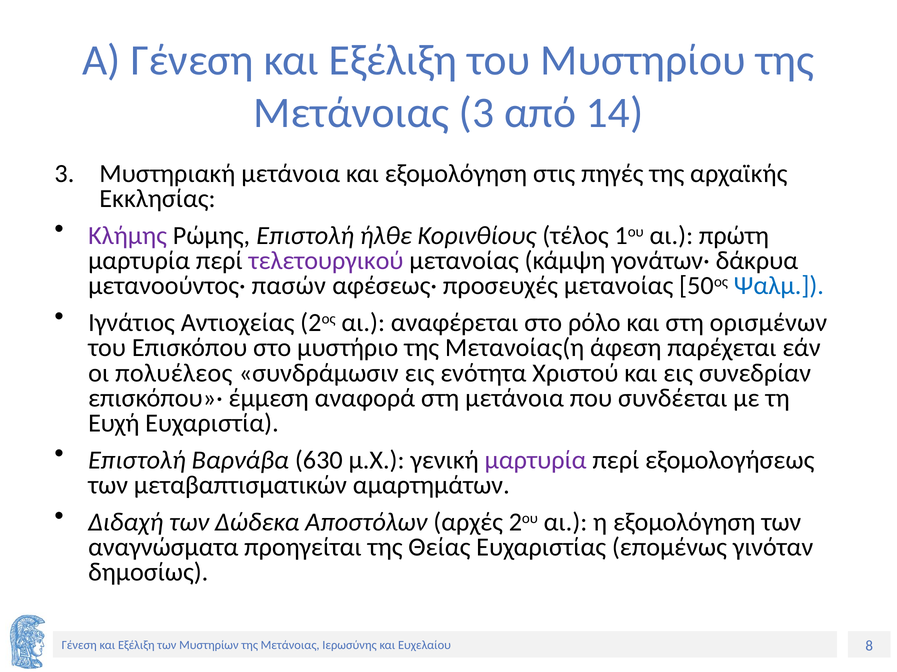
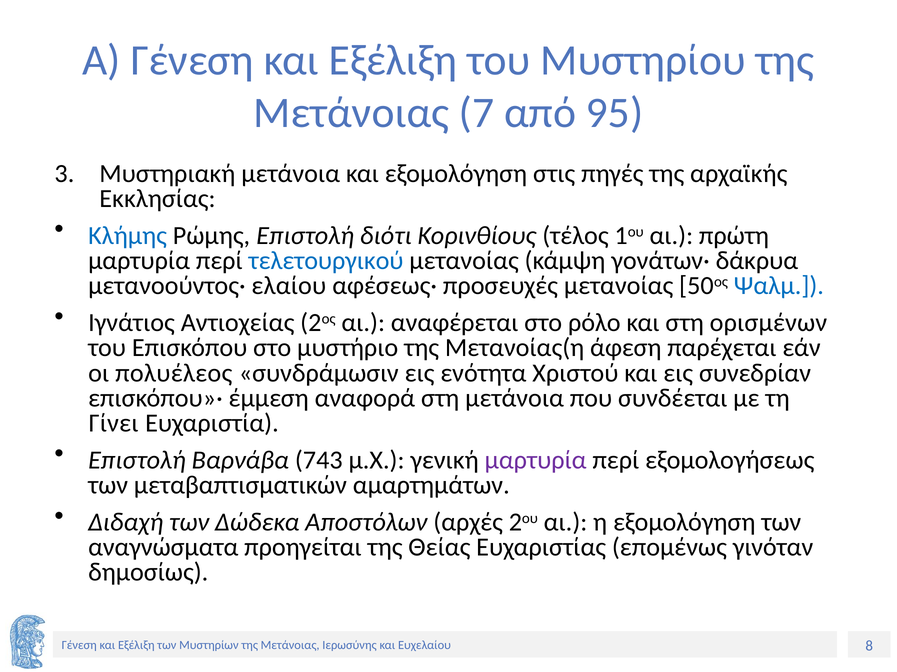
Μετάνοιας 3: 3 -> 7 (477, 113)
14: 14 -> 95 (615, 113)
Κλήμης colour: purple -> blue (128, 236)
ήλθε: ήλθε -> διότι (386, 236)
τελετουργικού colour: purple -> blue (326, 261)
πασών: πασών -> ελαίου (289, 286)
Ευχή: Ευχή -> Γίνει (114, 424)
630: 630 -> 743 (319, 461)
